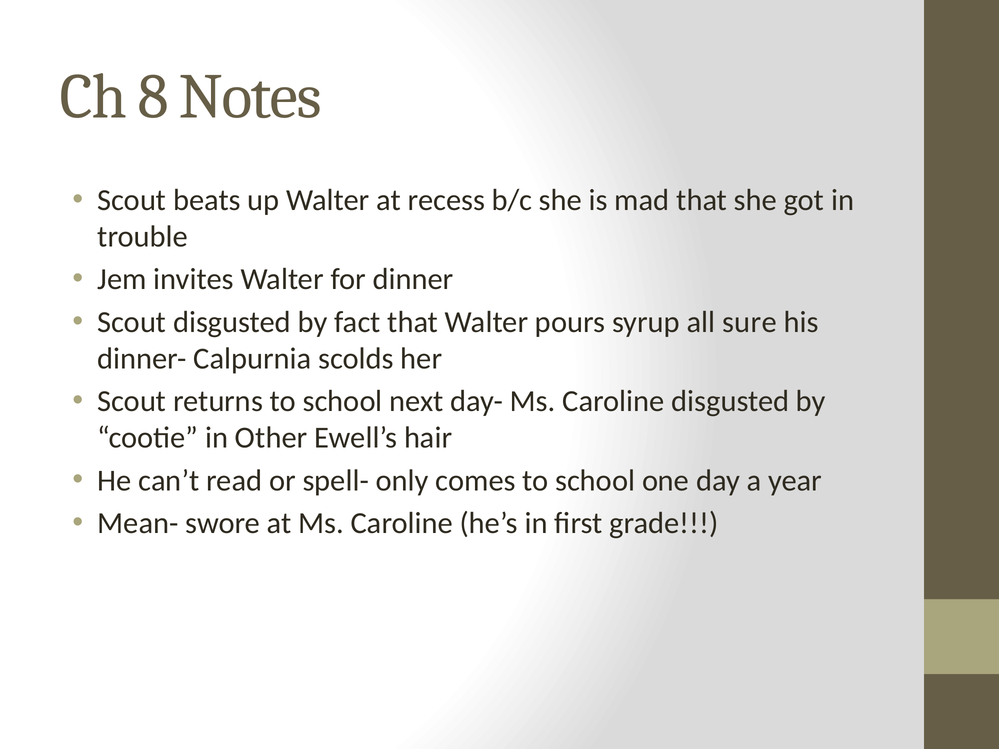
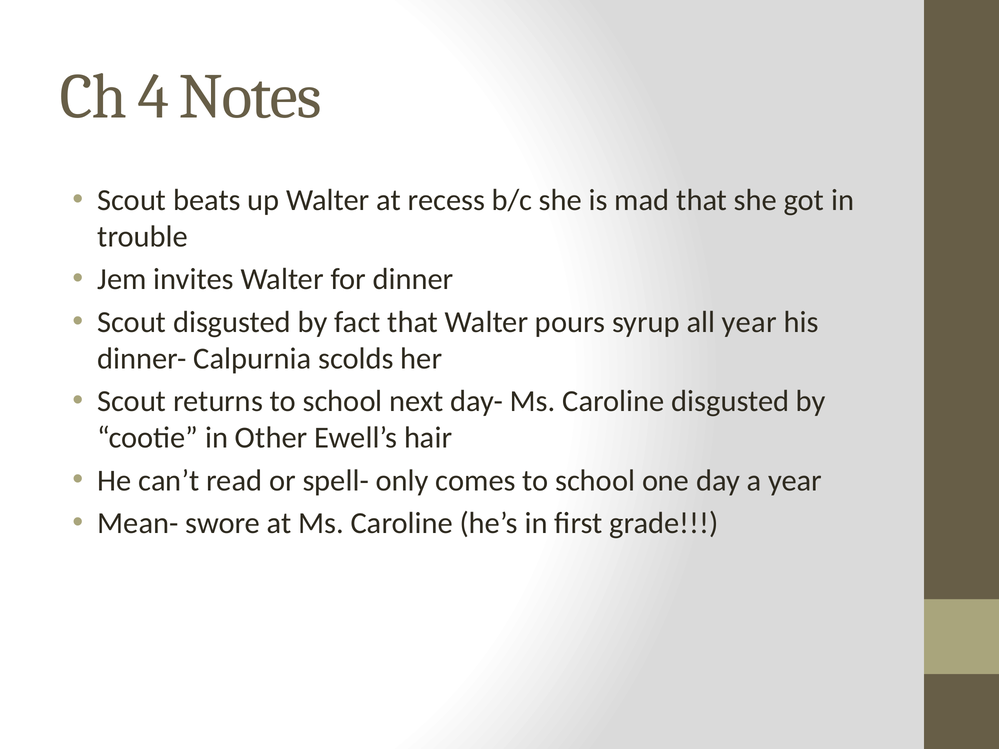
8: 8 -> 4 (153, 97)
all sure: sure -> year (749, 322)
